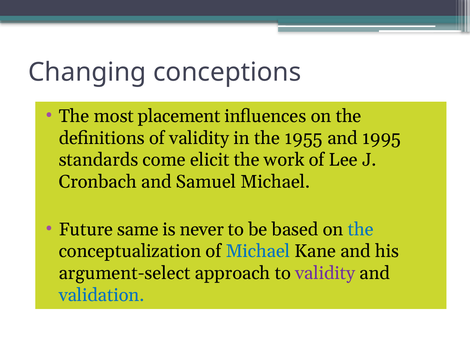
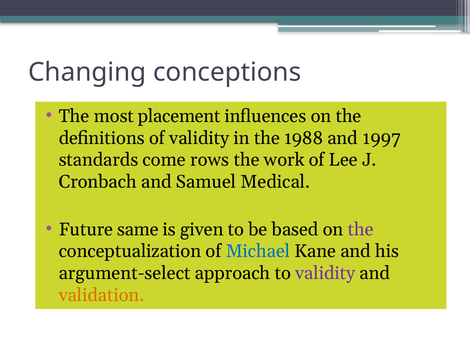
1955: 1955 -> 1988 (304, 138)
1995: 1995 -> 1997 (381, 138)
elicit: elicit -> rows (210, 160)
Samuel Michael: Michael -> Medical (275, 182)
never: never -> given (202, 230)
the colour: blue -> purple (361, 230)
validation colour: blue -> orange (101, 295)
